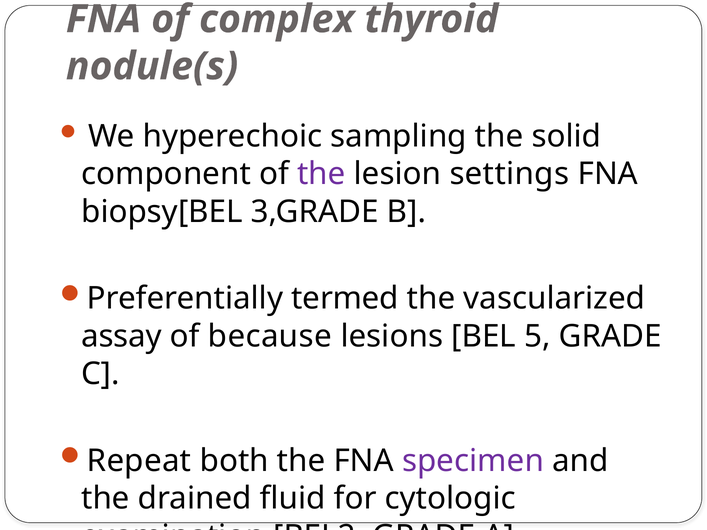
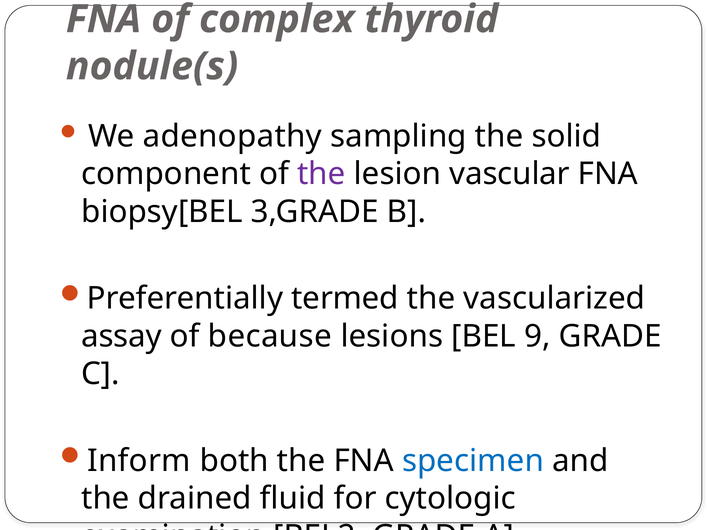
hyperechoic: hyperechoic -> adenopathy (232, 136)
settings: settings -> vascular (510, 174)
5: 5 -> 9 (537, 336)
Repeat: Repeat -> Inform (139, 461)
specimen colour: purple -> blue (473, 461)
